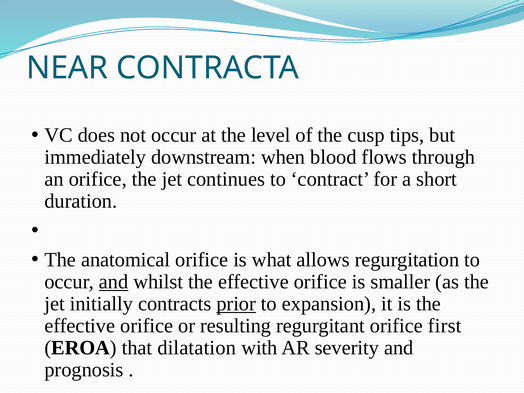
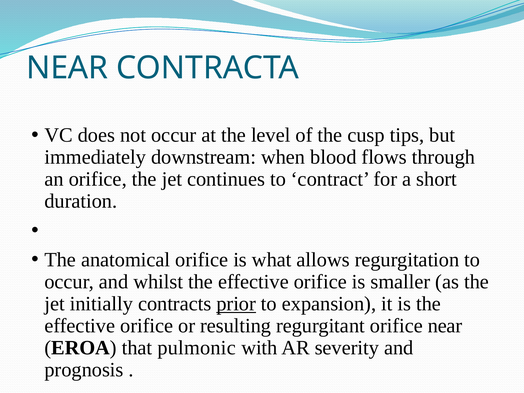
and underline: present -> none (114, 282)
orifice first: first -> near (445, 326)
dilatation: dilatation -> pulmonic (197, 348)
